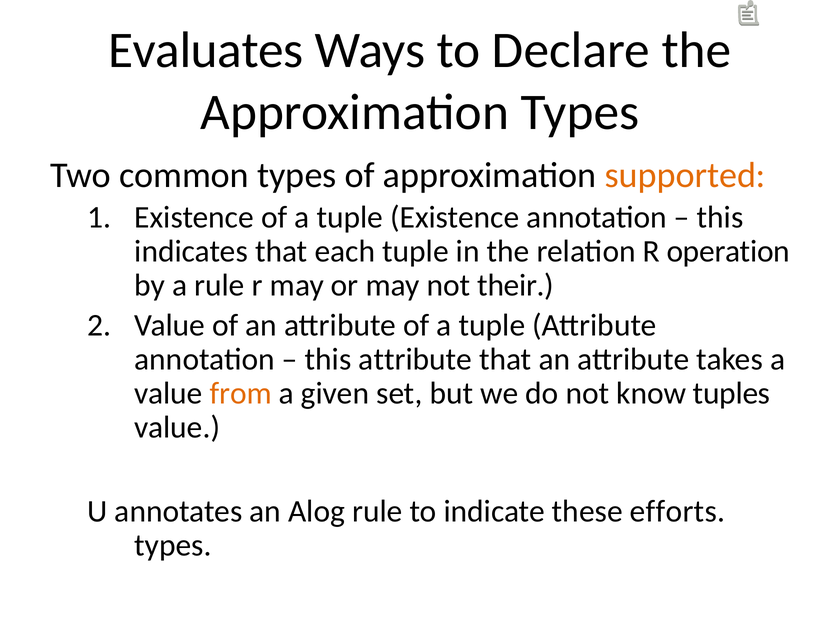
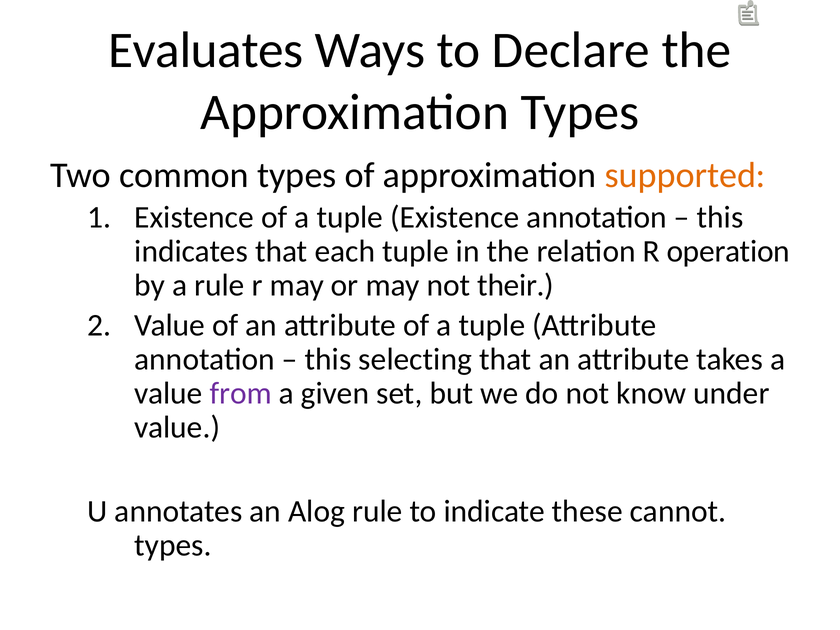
this attribute: attribute -> selecting (415, 359)
from colour: orange -> purple (241, 393)
tuples: tuples -> under (731, 393)
efforts: efforts -> cannot (678, 511)
